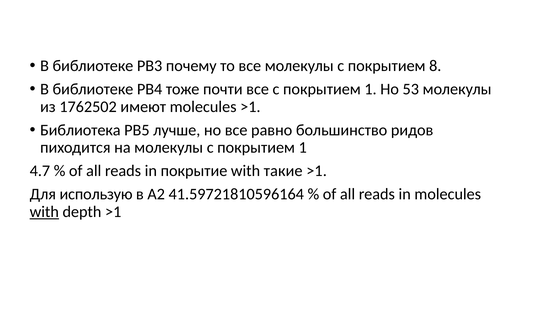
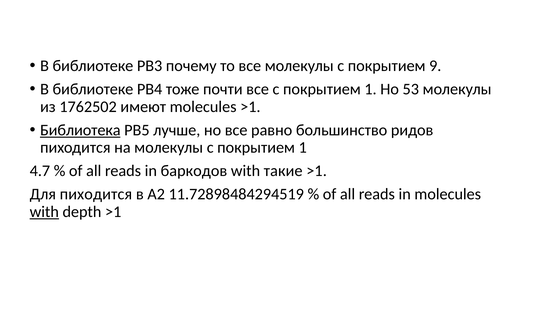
8: 8 -> 9 (435, 66)
Библиотека underline: none -> present (80, 130)
покрытие: покрытие -> баркодов (194, 171)
Для использую: использую -> пиходится (96, 194)
41.59721810596164: 41.59721810596164 -> 11.72898484294519 (236, 194)
